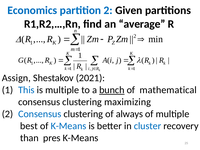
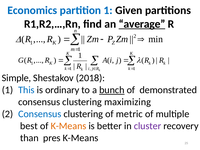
partition 2: 2 -> 1 (108, 10)
average underline: none -> present (142, 24)
Assign: Assign -> Simple (16, 78)
2021: 2021 -> 2018 (90, 78)
is multiple: multiple -> ordinary (62, 90)
mathematical: mathematical -> demonstrated (168, 90)
always: always -> metric (129, 114)
K-Means colour: blue -> orange (69, 126)
cluster colour: blue -> purple (148, 126)
